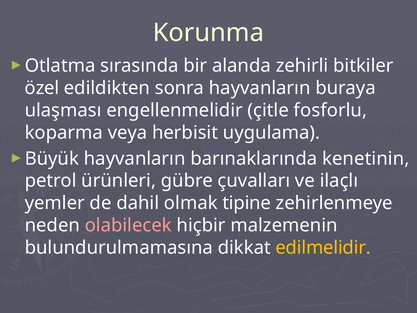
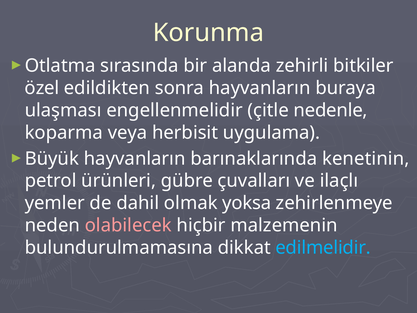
fosforlu: fosforlu -> nedenle (331, 110)
tipine: tipine -> yoksa (247, 203)
edilmelidir colour: yellow -> light blue (323, 247)
